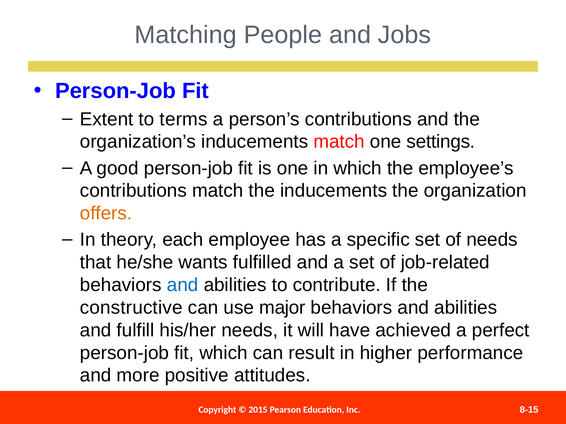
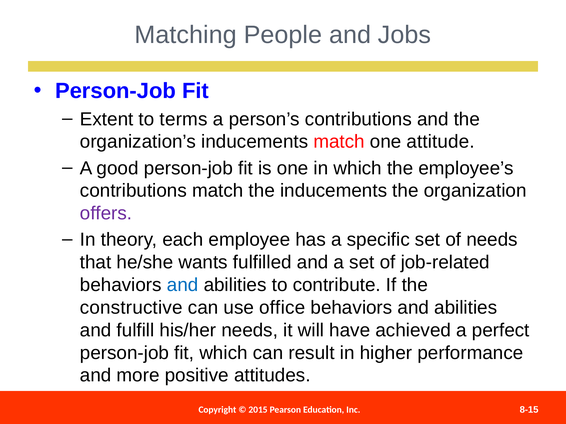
settings: settings -> attitude (441, 142)
offers colour: orange -> purple (106, 214)
major: major -> office (282, 308)
